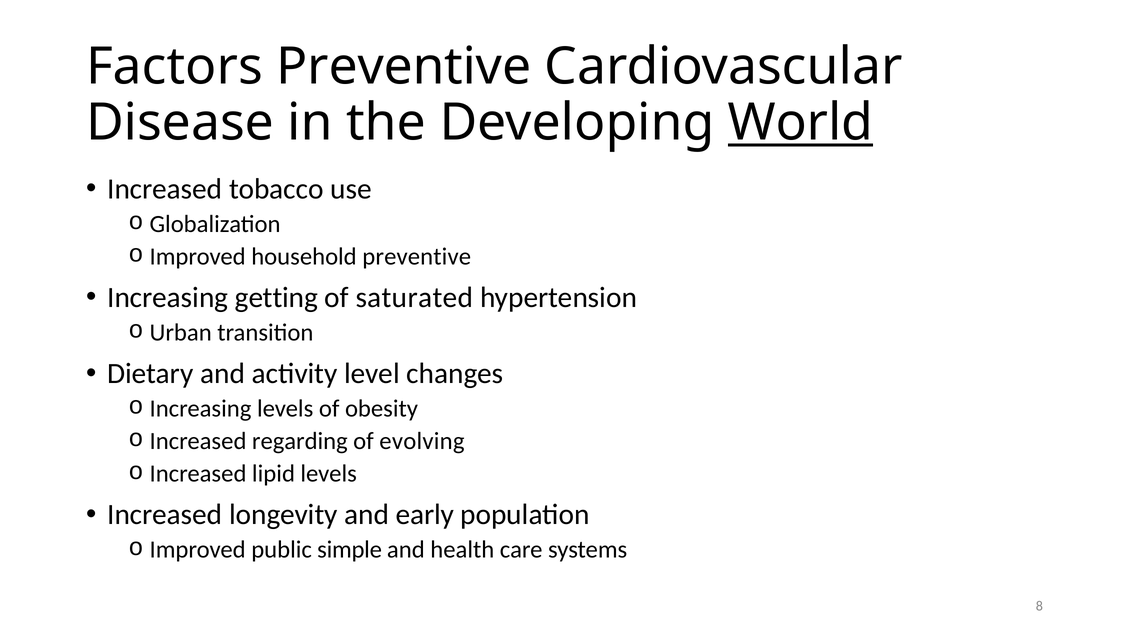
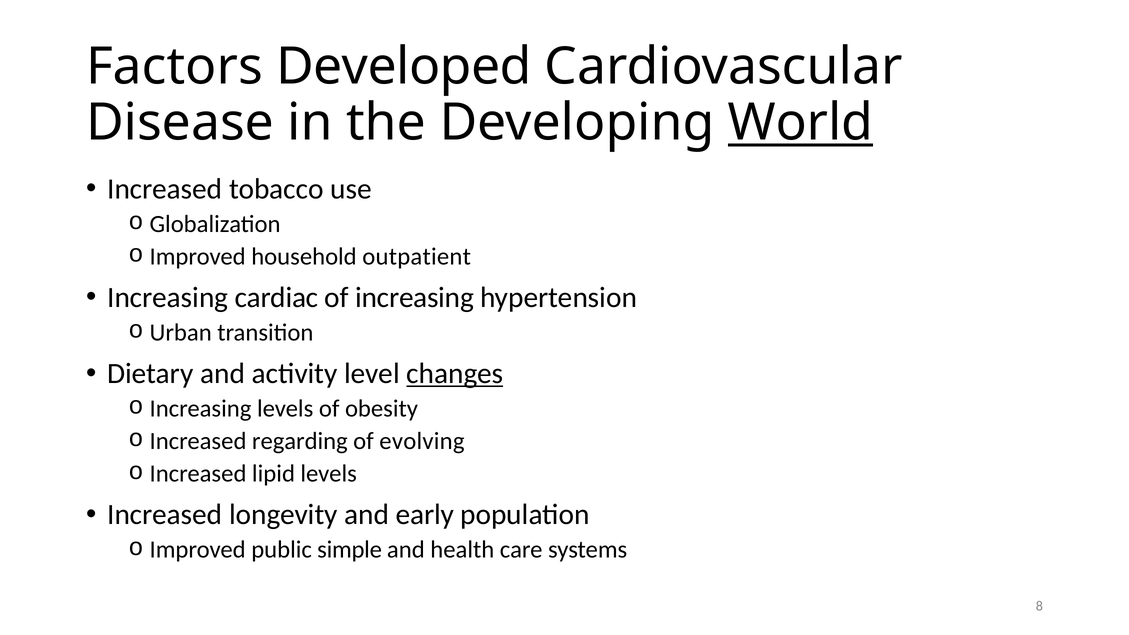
Factors Preventive: Preventive -> Developed (404, 67)
household preventive: preventive -> outpatient (417, 257)
getting: getting -> cardiac (276, 298)
of saturated: saturated -> increasing (415, 298)
changes underline: none -> present (455, 374)
